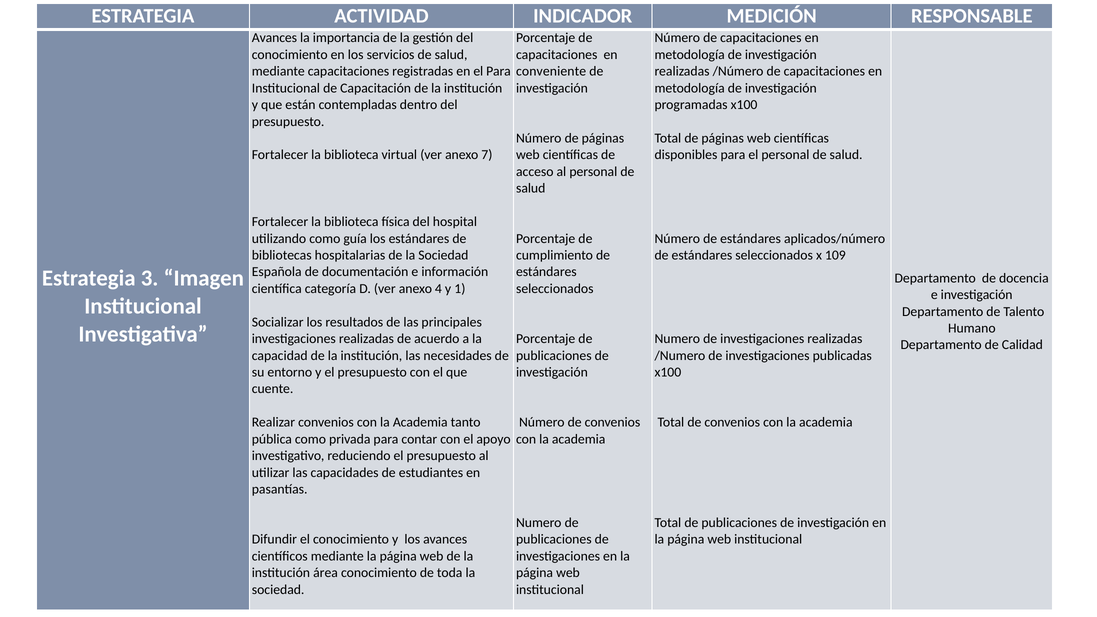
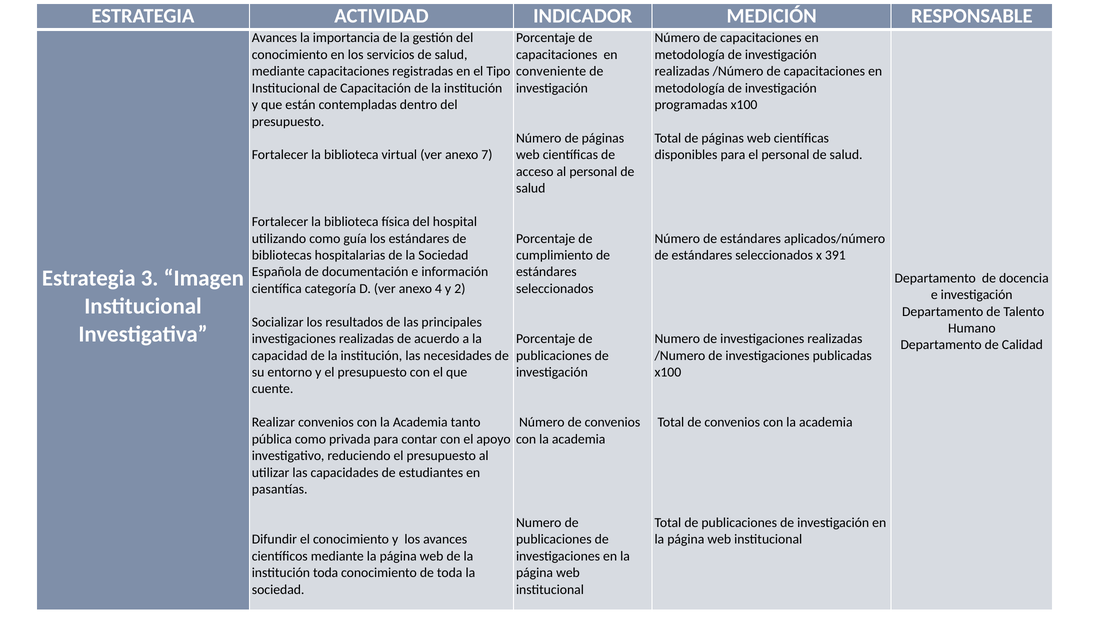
el Para: Para -> Tipo (498, 71)
109: 109 -> 391 (835, 255)
1: 1 -> 2 (460, 289)
institución área: área -> toda (326, 573)
